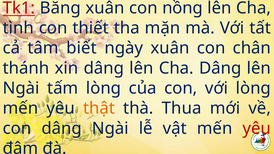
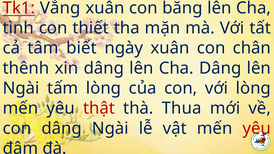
Băng: Băng -> Vắng (60, 8)
nồng: nồng -> băng (182, 8)
thánh: thánh -> thênh (26, 68)
thật colour: orange -> red (99, 108)
